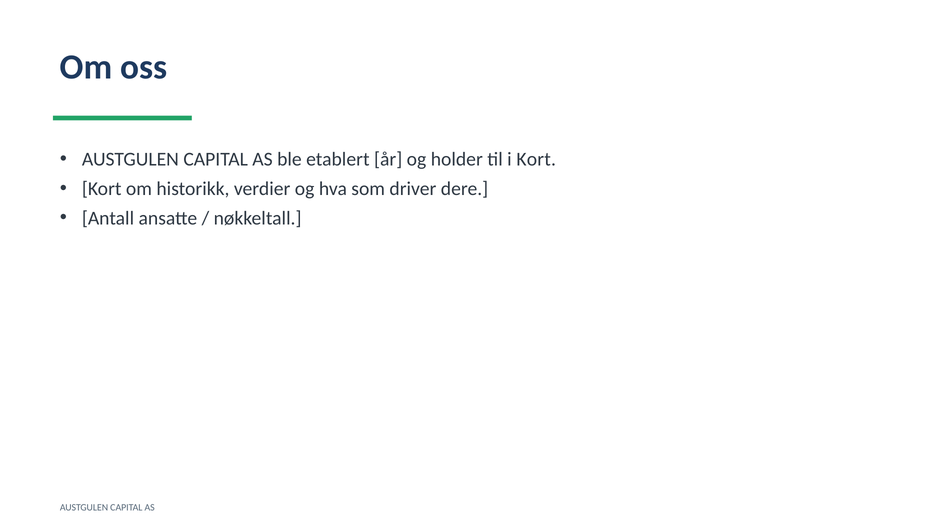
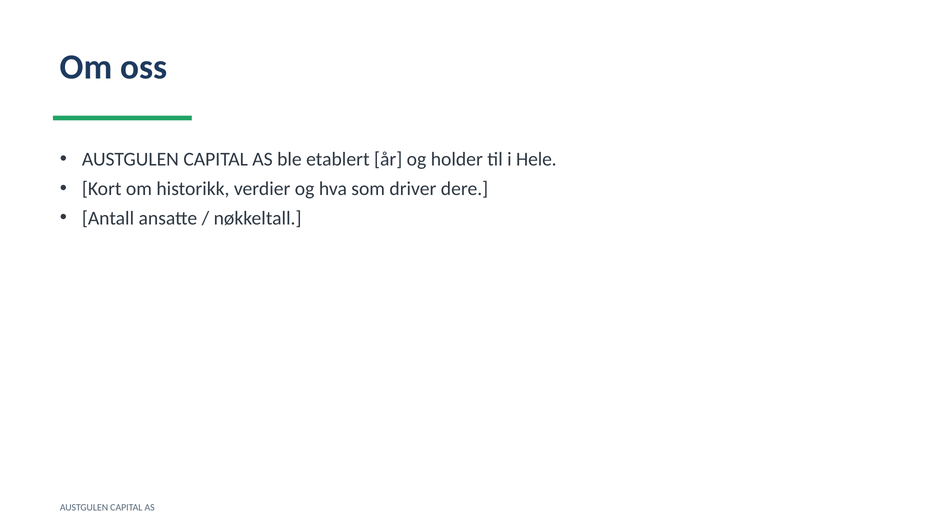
i Kort: Kort -> Hele (536, 159)
